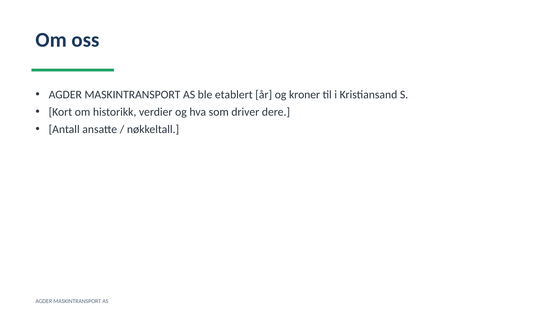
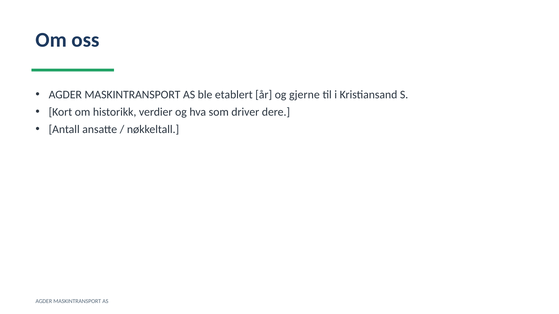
kroner: kroner -> gjerne (304, 95)
